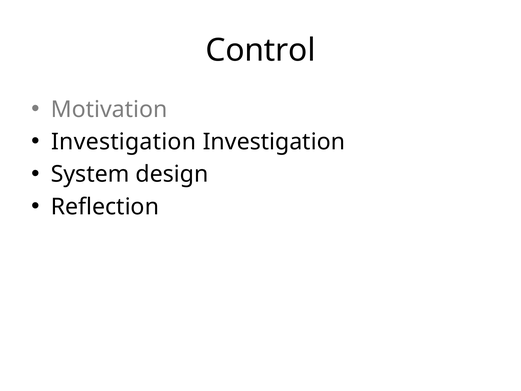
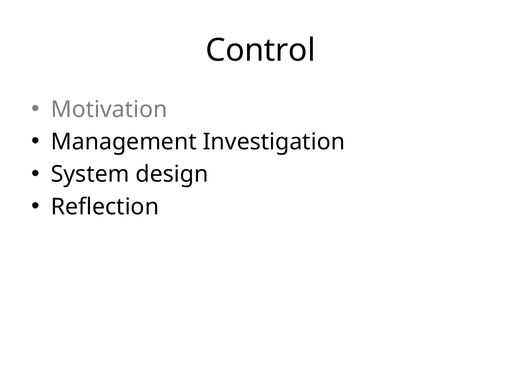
Investigation: Investigation -> Management (124, 142)
